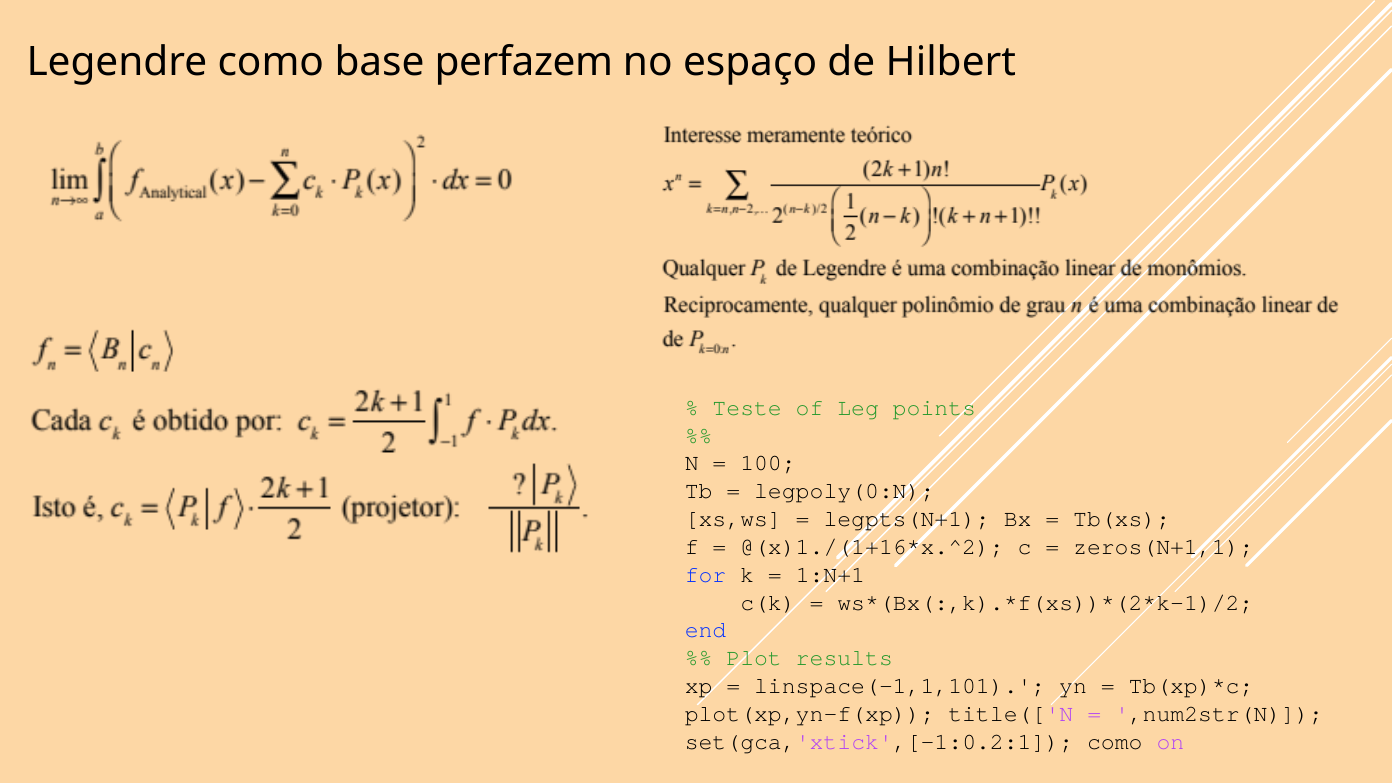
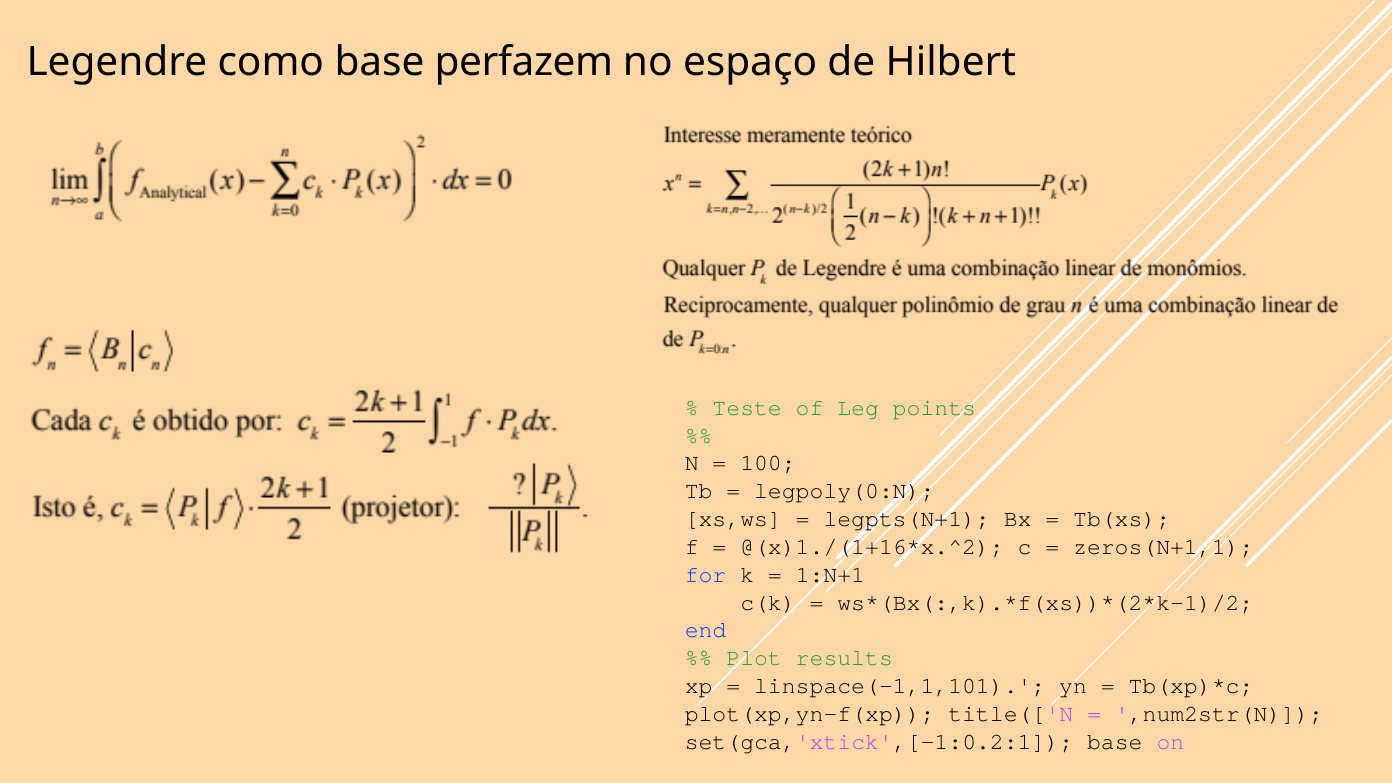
set(gca,'xtick',[-1:0.2:1 como: como -> base (1115, 741)
